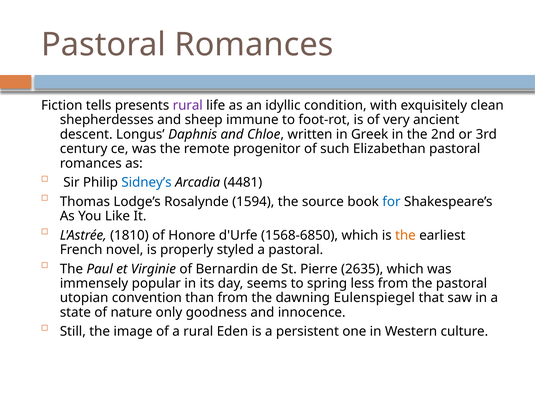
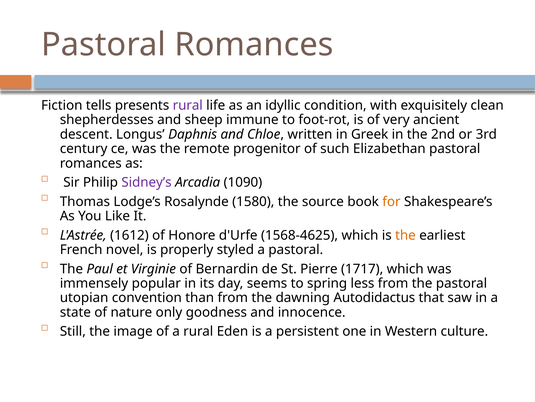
Sidney’s colour: blue -> purple (146, 182)
4481: 4481 -> 1090 (243, 182)
1594: 1594 -> 1580 (253, 201)
for colour: blue -> orange (391, 201)
1810: 1810 -> 1612 (129, 235)
1568-6850: 1568-6850 -> 1568-4625 (300, 235)
2635: 2635 -> 1717 (362, 268)
Eulenspiegel: Eulenspiegel -> Autodidactus (374, 297)
